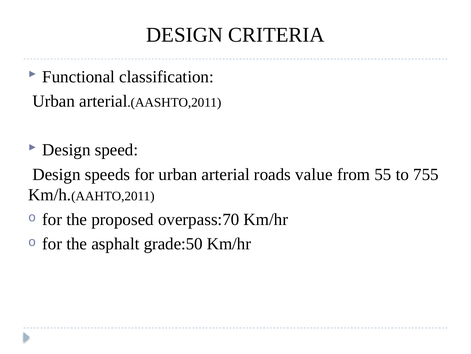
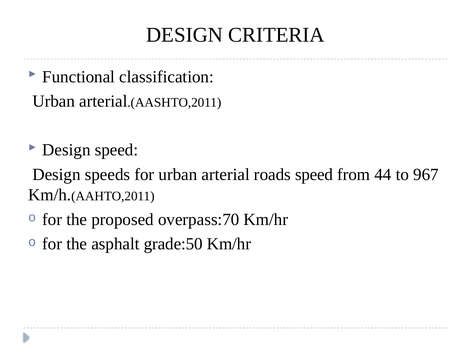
roads value: value -> speed (314, 174)
55: 55 -> 44 (383, 174)
755: 755 -> 967 (426, 174)
